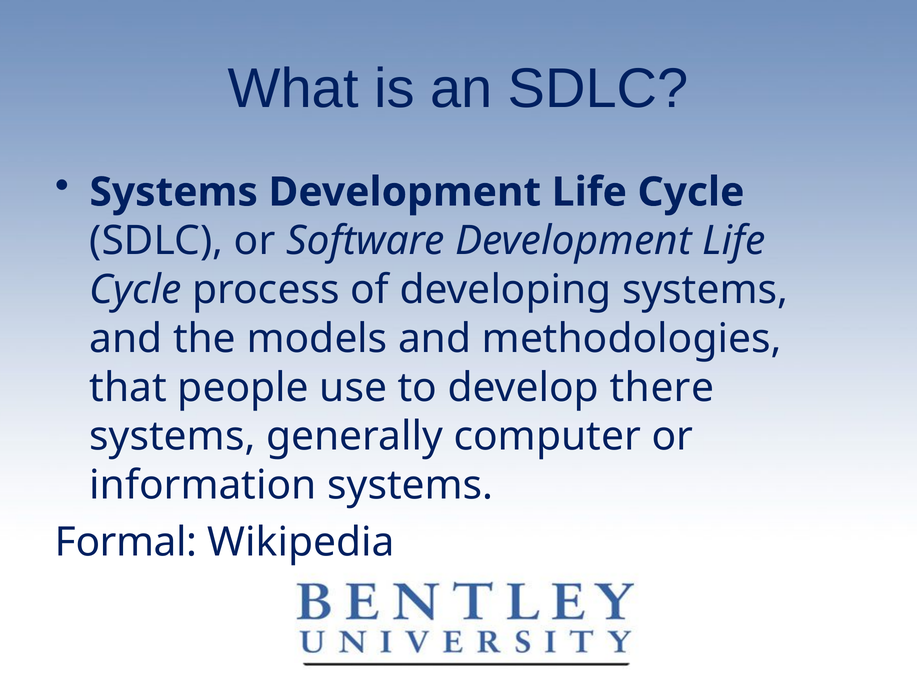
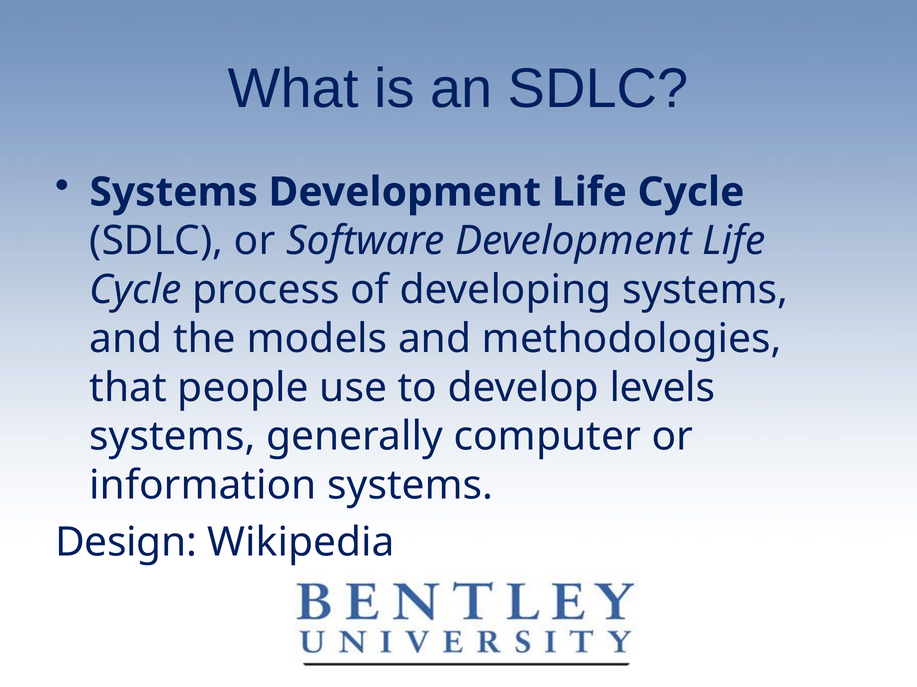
there: there -> levels (662, 388)
Formal: Formal -> Design (126, 543)
